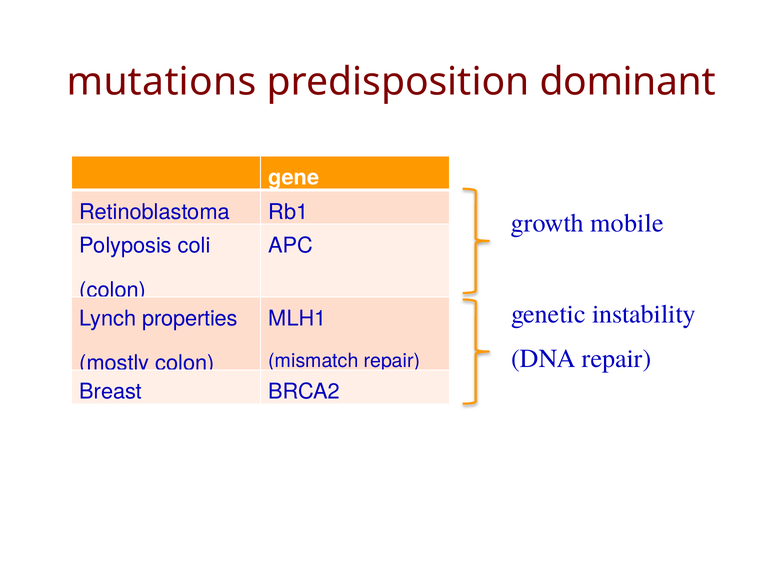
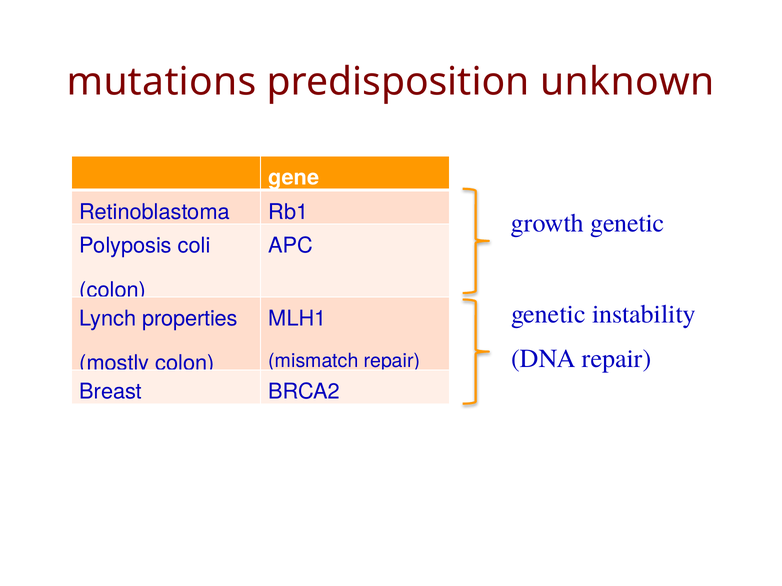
dominant: dominant -> unknown (627, 82)
growth mobile: mobile -> genetic (627, 223)
